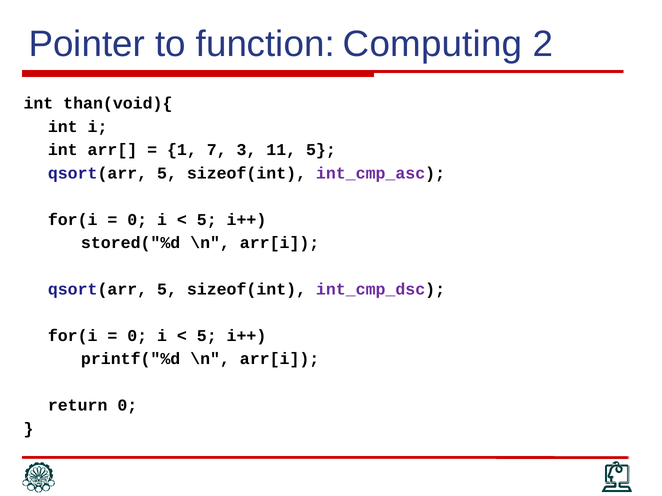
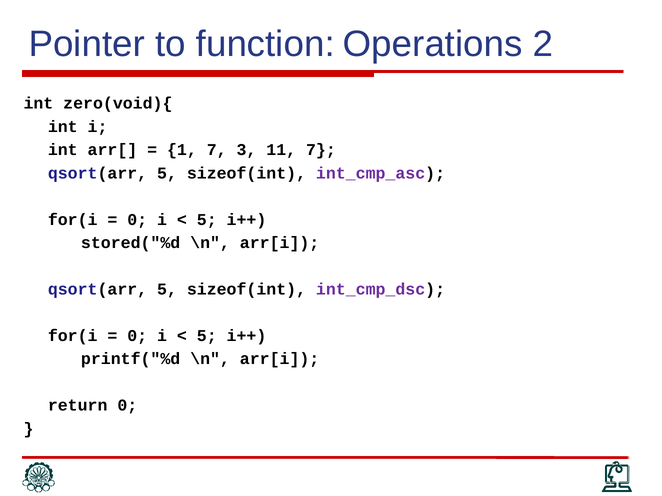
Computing: Computing -> Operations (433, 44)
than(void){: than(void){ -> zero(void){ (118, 104)
11 5: 5 -> 7 (321, 150)
